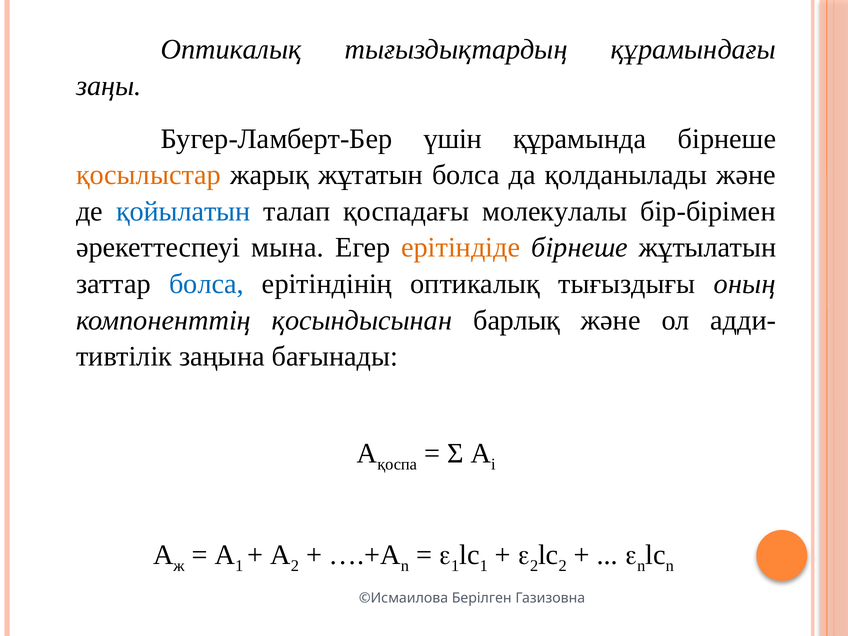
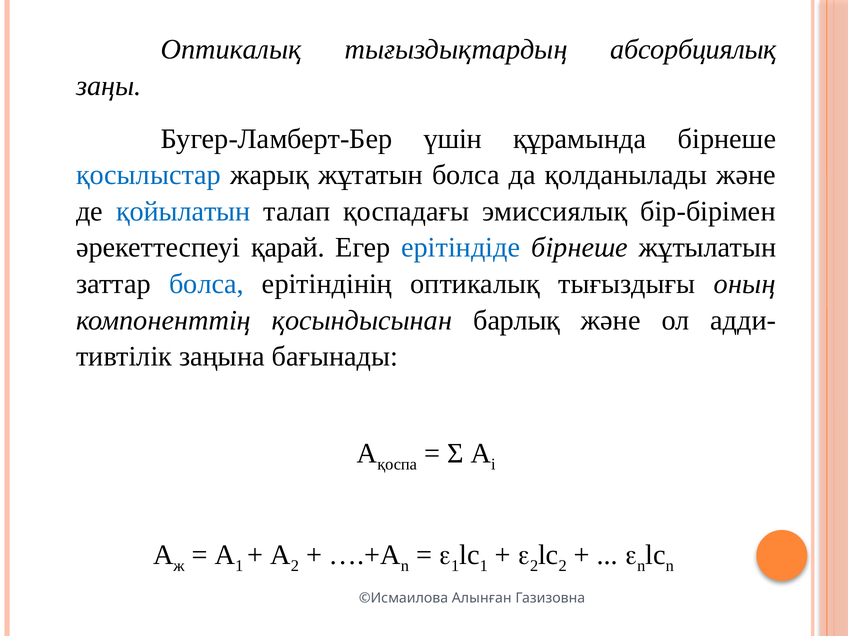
құрамындағы: құрамындағы -> абсорбциялық (694, 50)
қосылыстар colour: orange -> blue (149, 175)
молекулалы: молекулалы -> эмиссиялық (555, 211)
мына: мына -> қарай (288, 248)
ерітіндіде colour: orange -> blue (461, 248)
Берілген: Берілген -> Алынған (482, 598)
